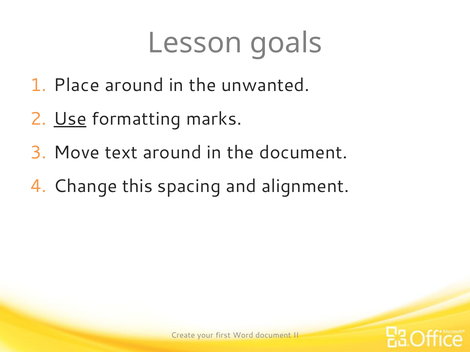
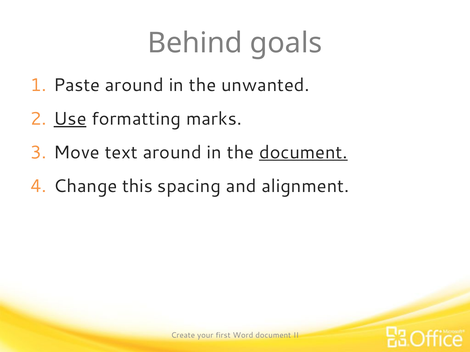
Lesson: Lesson -> Behind (195, 43)
Place: Place -> Paste (77, 85)
document underline: none -> present (303, 153)
